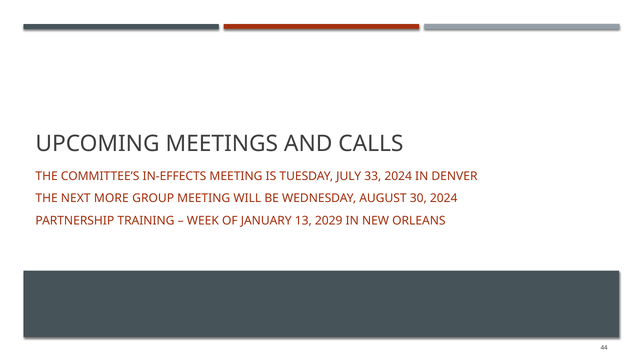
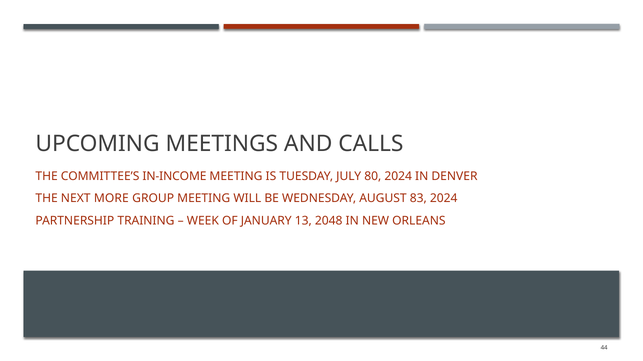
IN-EFFECTS: IN-EFFECTS -> IN-INCOME (175, 176)
33: 33 -> 80 (373, 176)
30: 30 -> 83 (418, 199)
2029: 2029 -> 2048 (329, 221)
